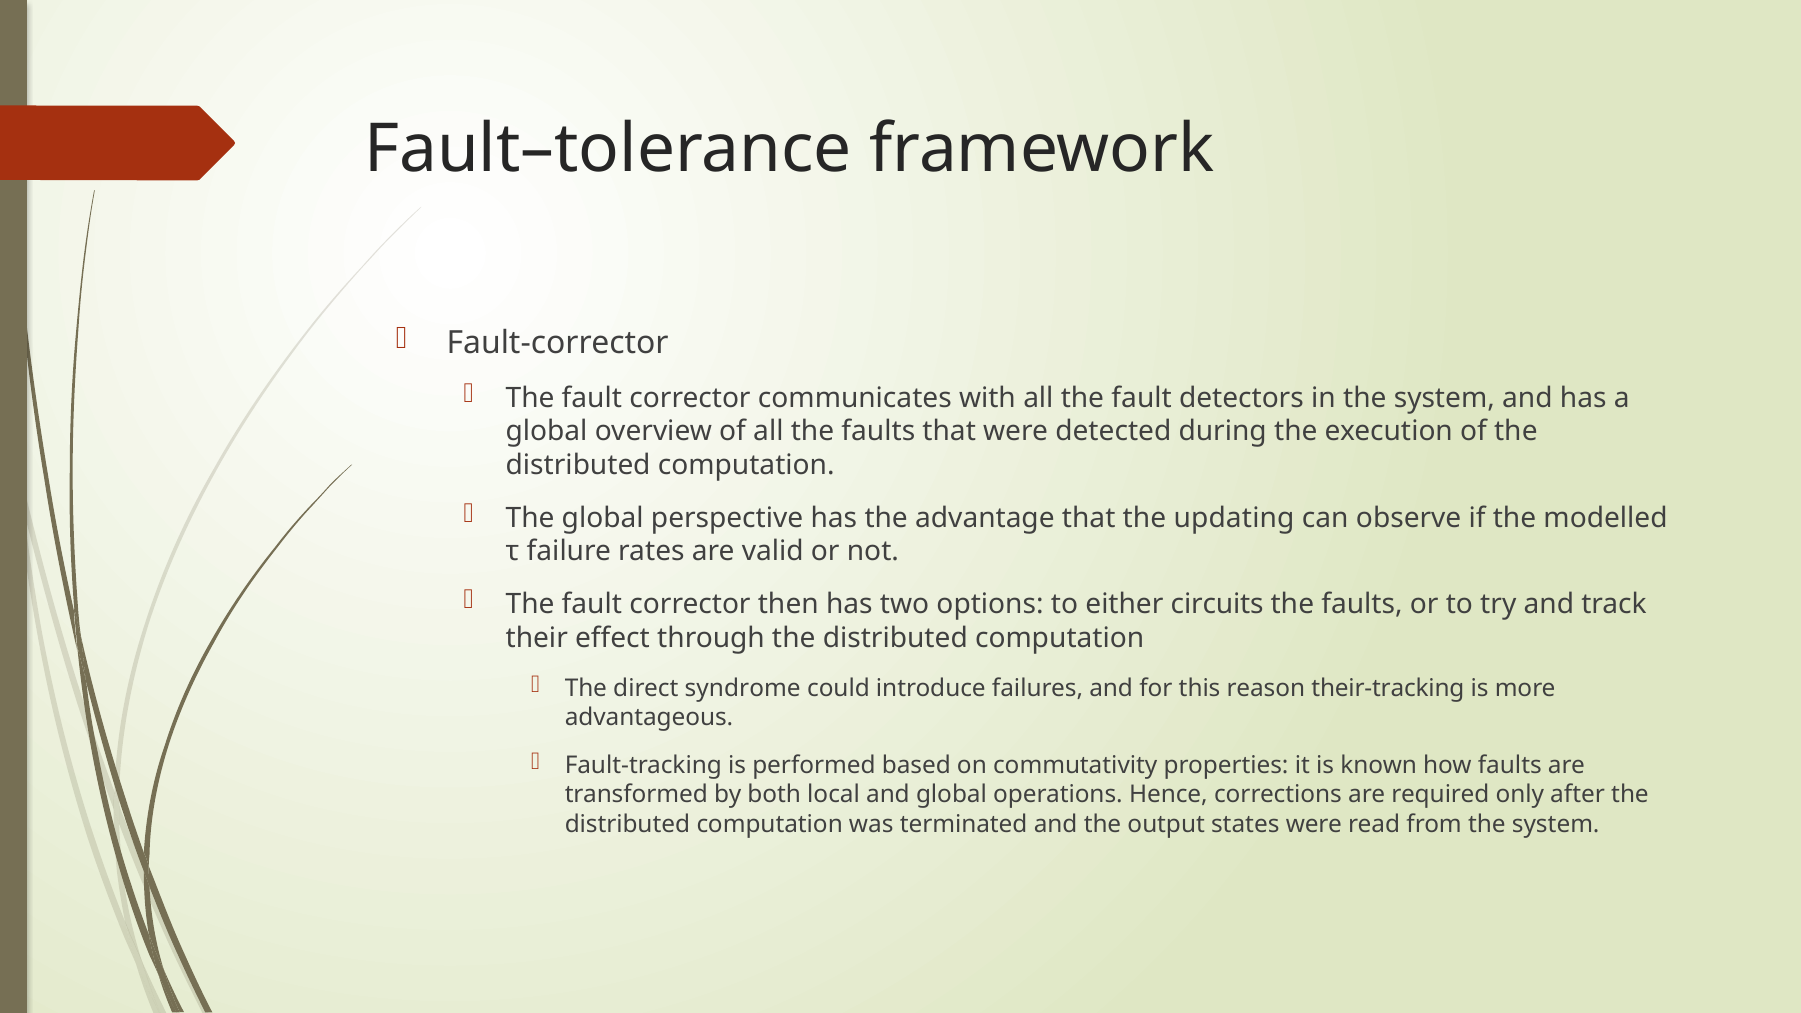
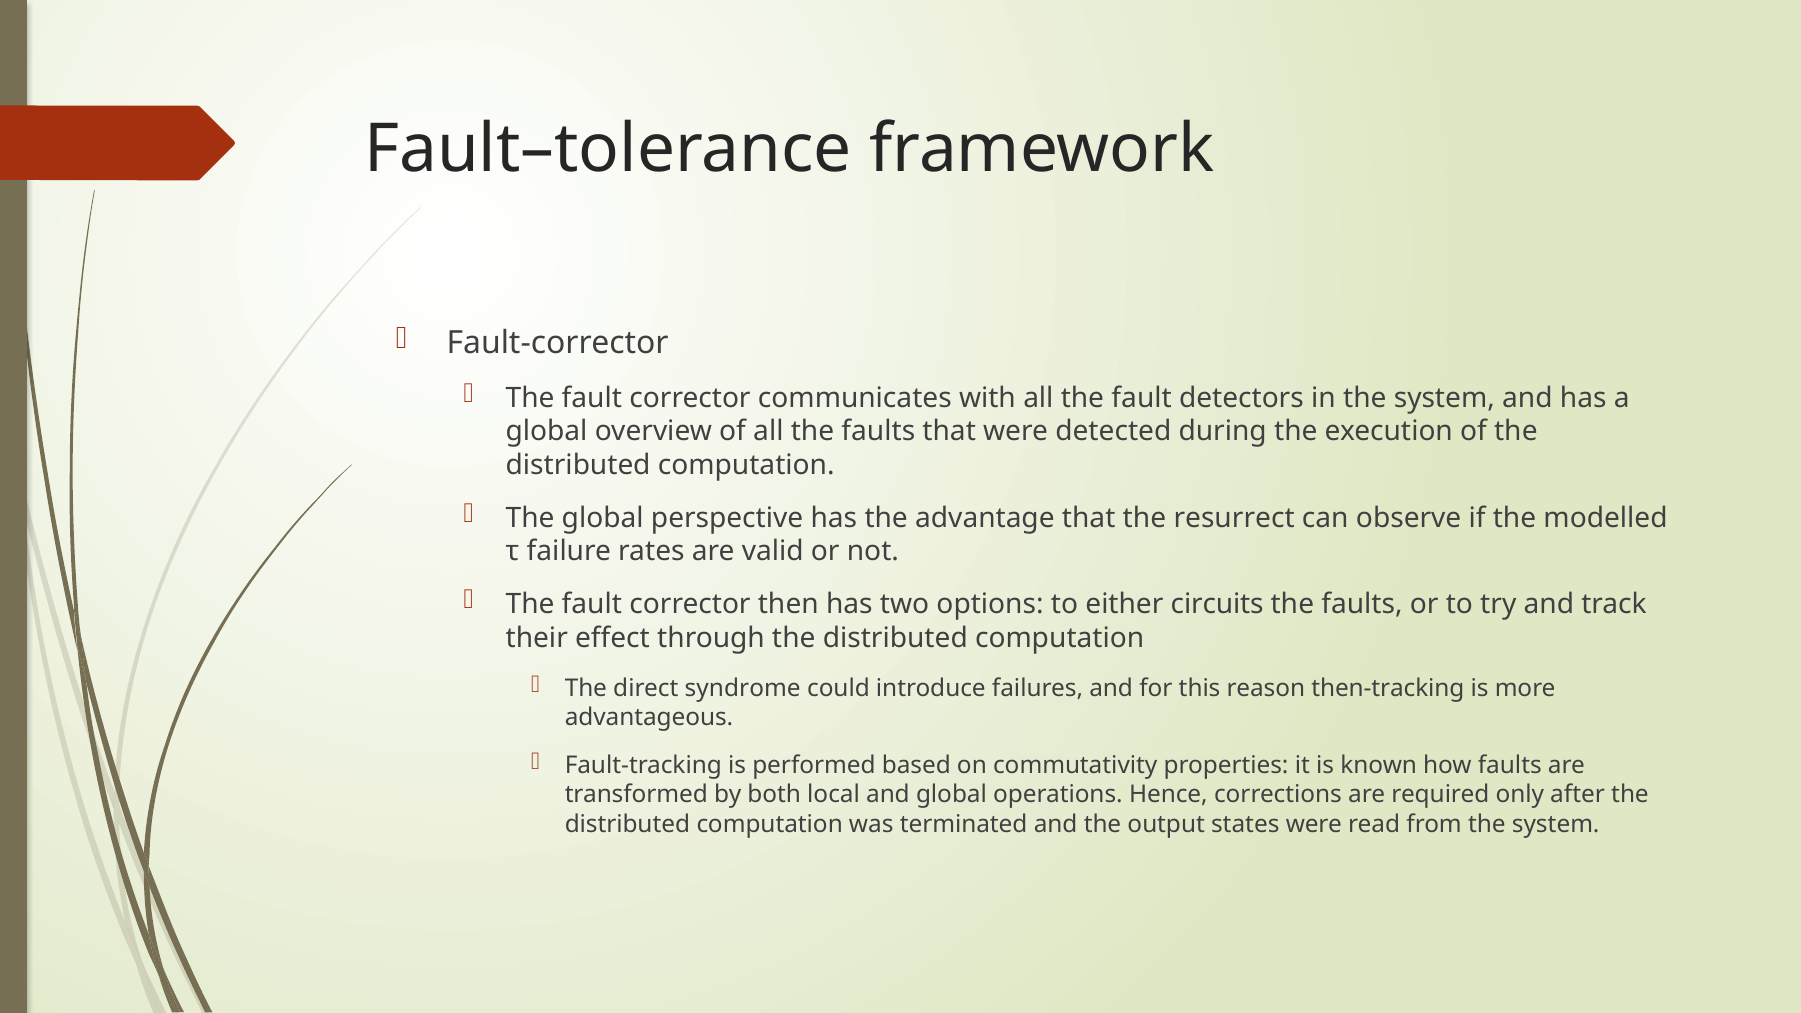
updating: updating -> resurrect (1234, 518)
their-tracking: their-tracking -> then-tracking (1388, 688)
